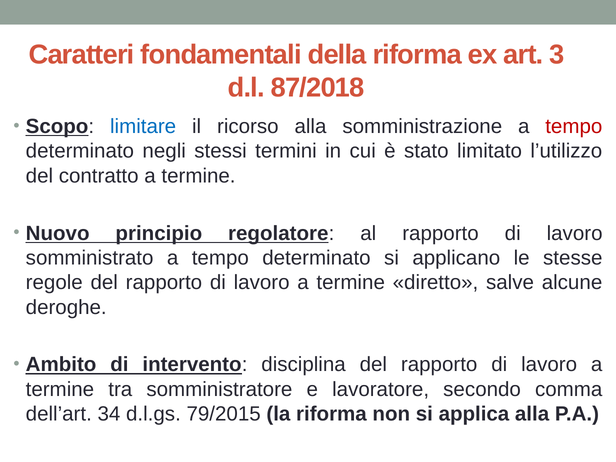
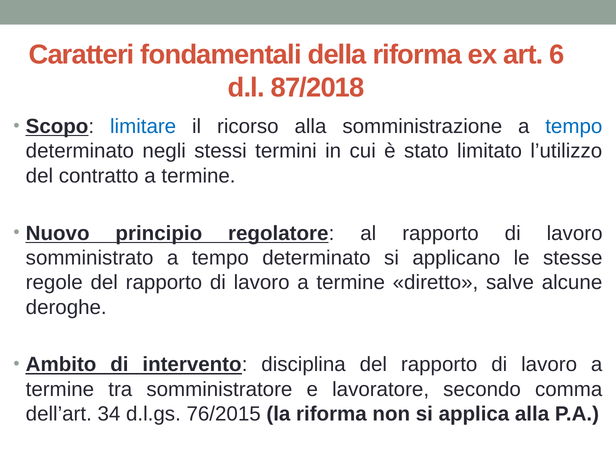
3: 3 -> 6 (557, 55)
tempo colour: red -> blue (574, 127)
79/2015: 79/2015 -> 76/2015 (224, 414)
